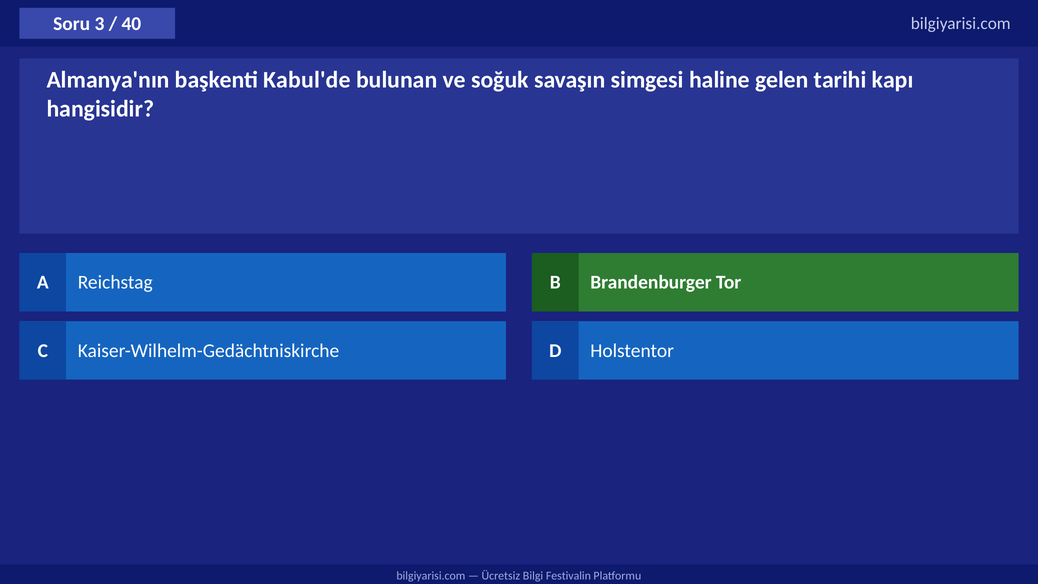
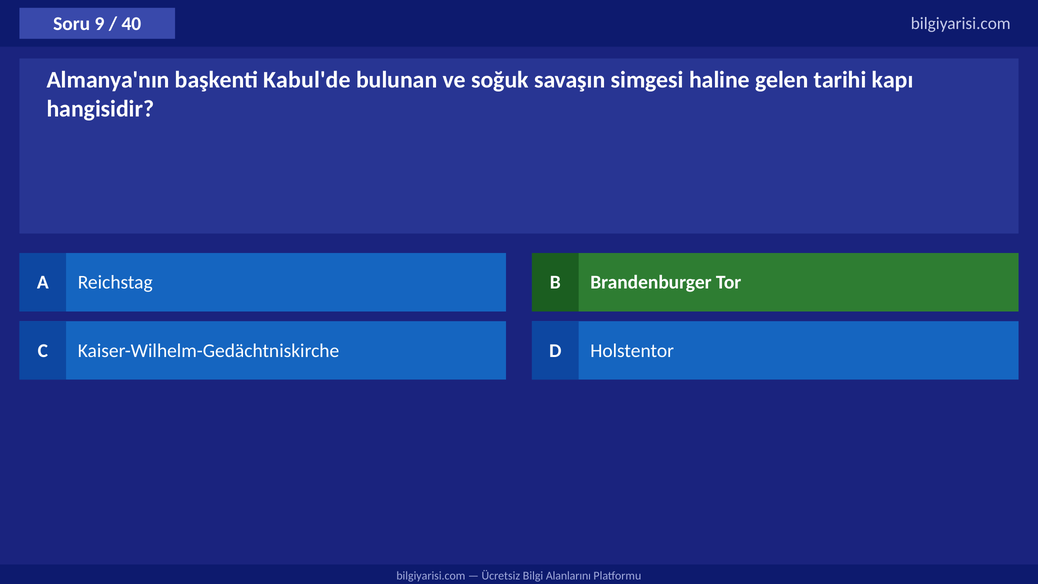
3: 3 -> 9 (99, 24)
Festivalin: Festivalin -> Alanlarını (568, 576)
